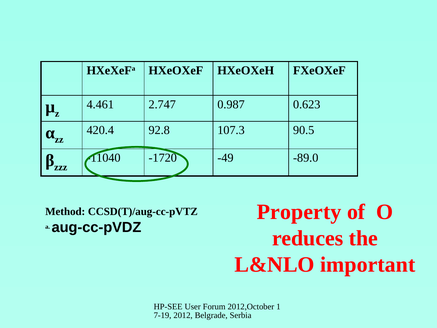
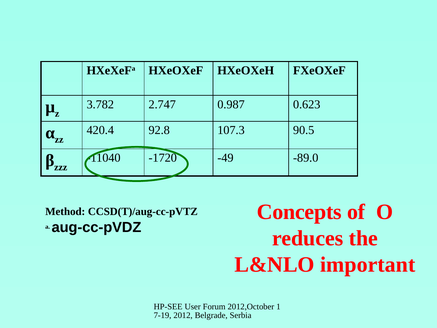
4.461: 4.461 -> 3.782 (100, 104)
Property: Property -> Concepts (299, 212)
